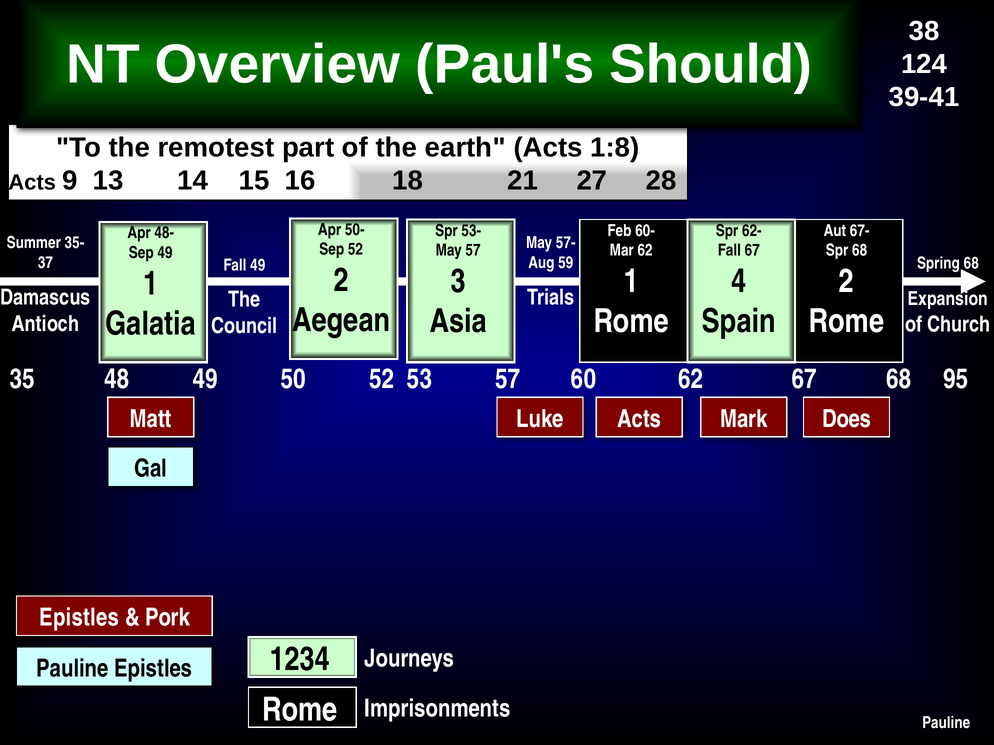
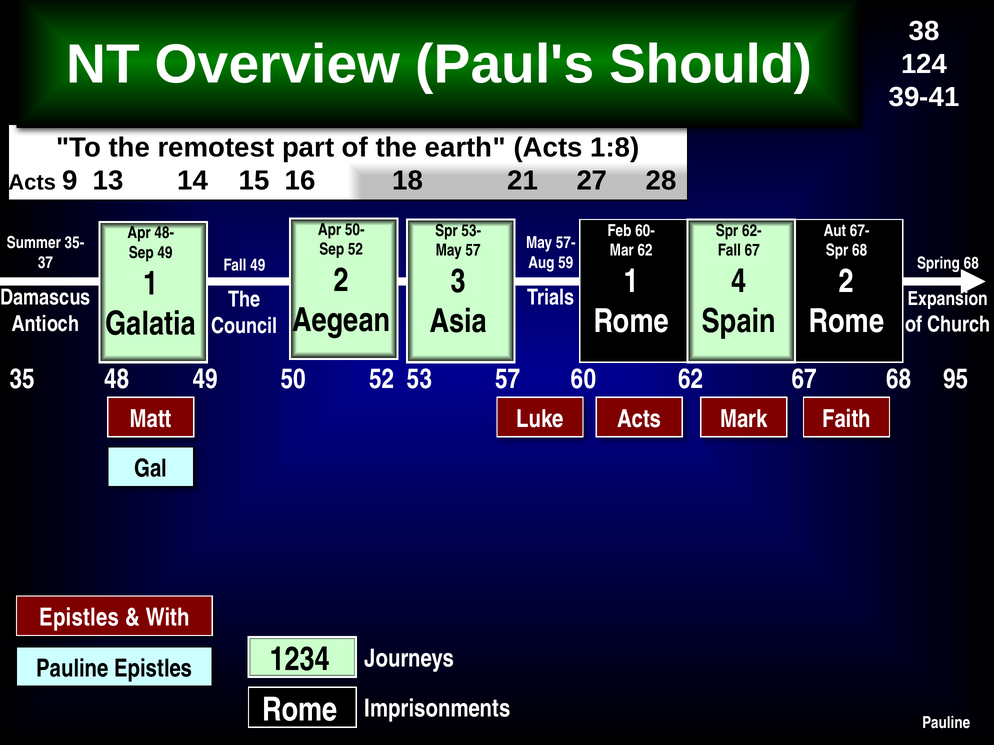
Does: Does -> Faith (847, 419)
Pork: Pork -> With (168, 618)
